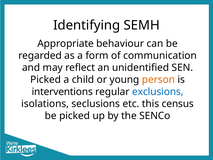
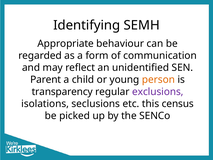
Picked: Picked -> Parent (46, 80)
interventions: interventions -> transparency (62, 92)
exclusions colour: blue -> purple (158, 92)
